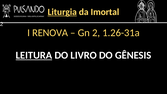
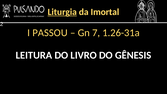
RENOVA: RENOVA -> PASSOU (50, 33)
Gn 2: 2 -> 7 (96, 33)
LEITURA underline: present -> none (34, 55)
